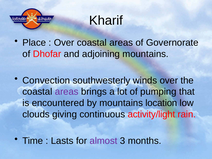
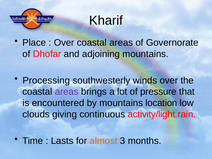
Convection: Convection -> Processing (46, 80)
pumping: pumping -> pressure (158, 92)
almost colour: purple -> orange (104, 141)
